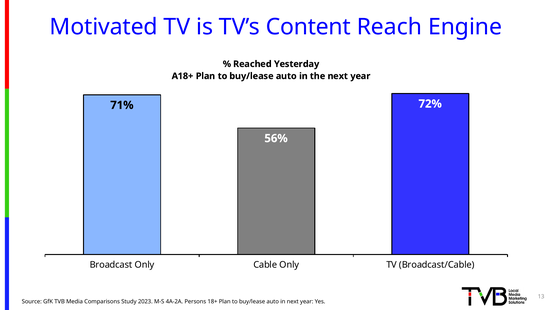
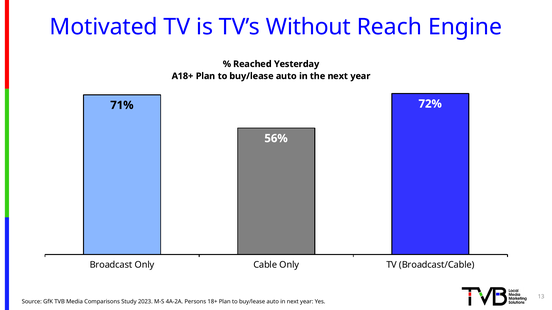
Content: Content -> Without (308, 27)
